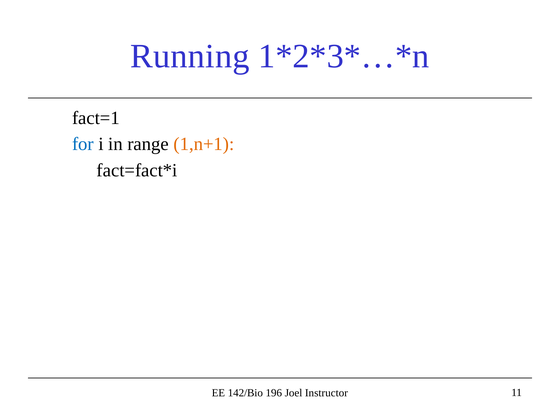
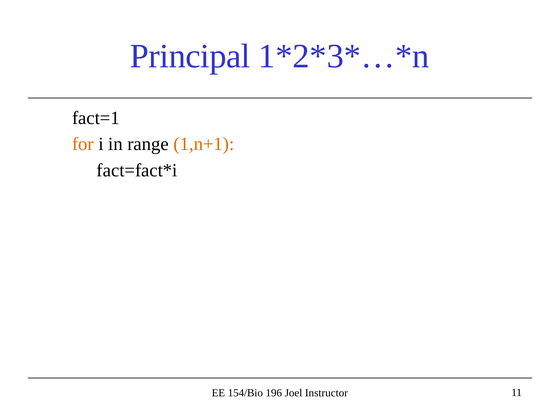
Running: Running -> Principal (190, 56)
for colour: blue -> orange (83, 144)
142/Bio: 142/Bio -> 154/Bio (245, 393)
